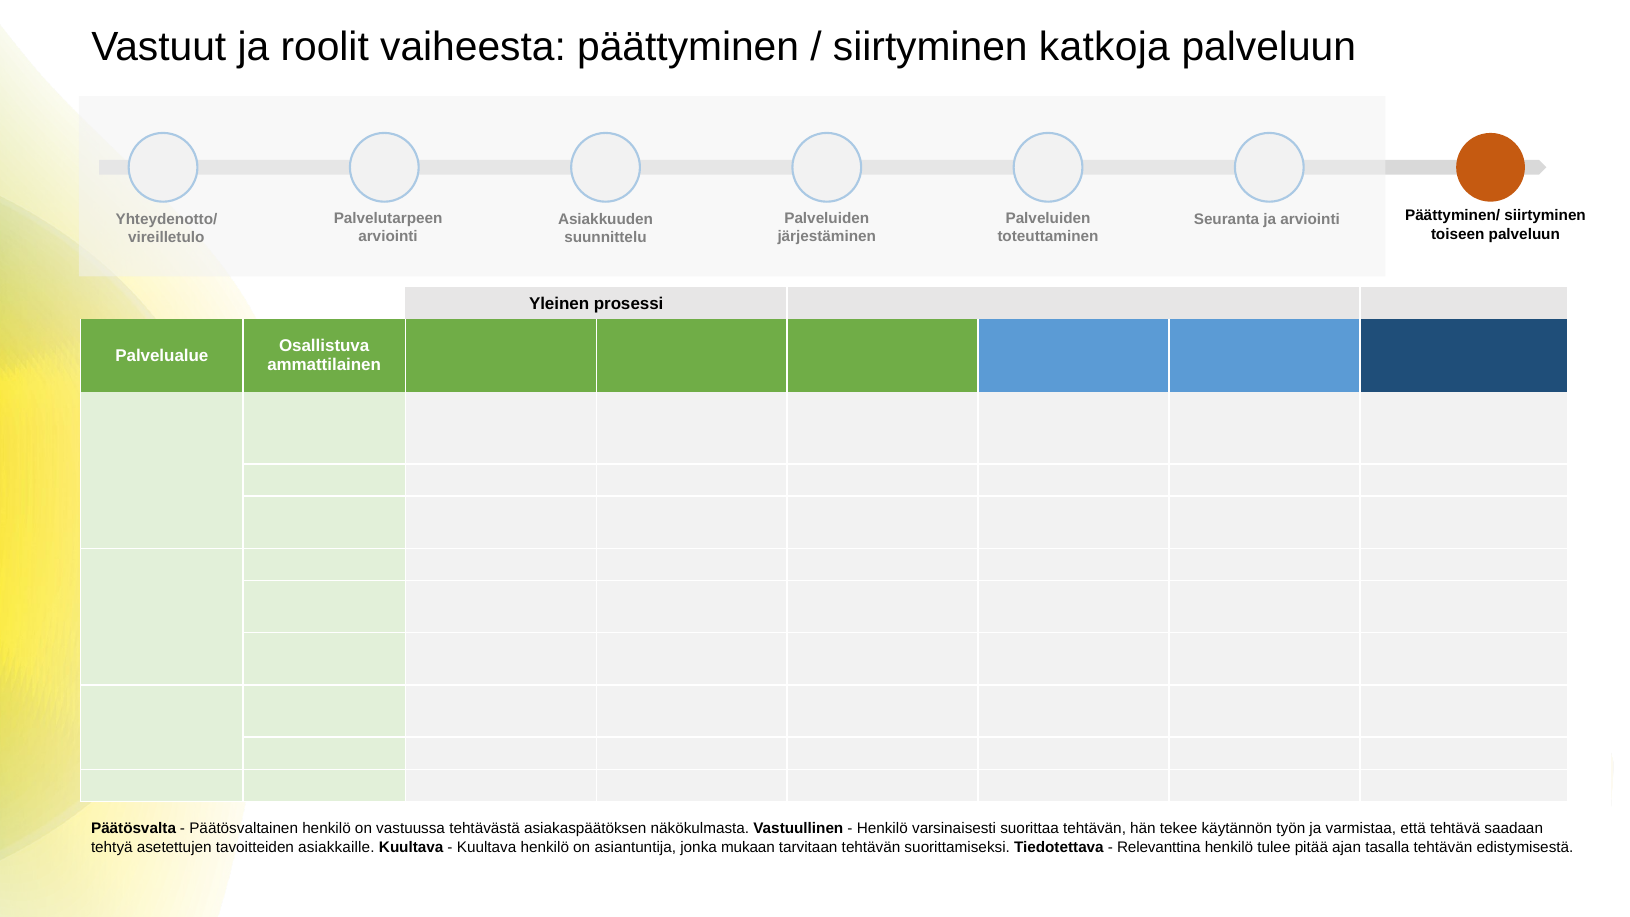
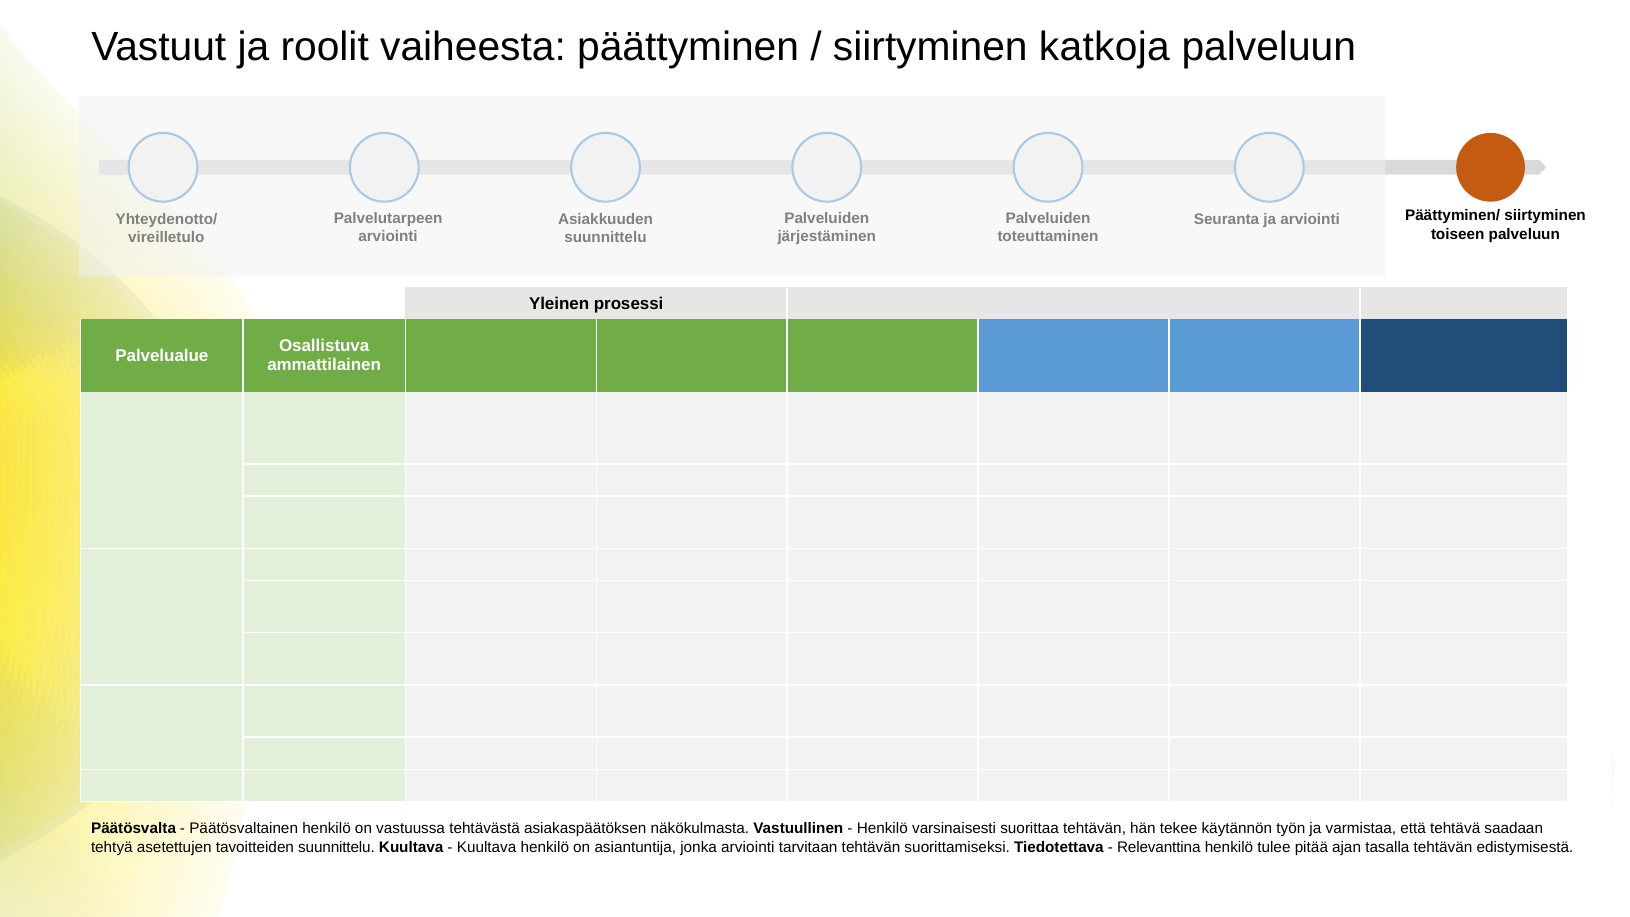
tavoitteiden asiakkaille: asiakkaille -> suunnittelu (337, 847)
jonka mukaan: mukaan -> arviointi (748, 847)
